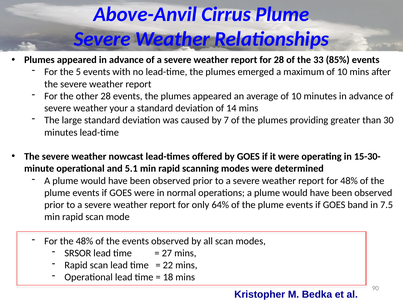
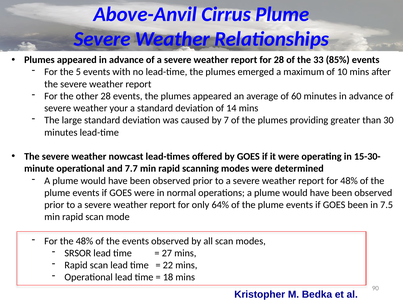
average of 10: 10 -> 60 (296, 96)
5.1: 5.1 -> 7.7 (131, 169)
GOES band: band -> been (358, 205)
